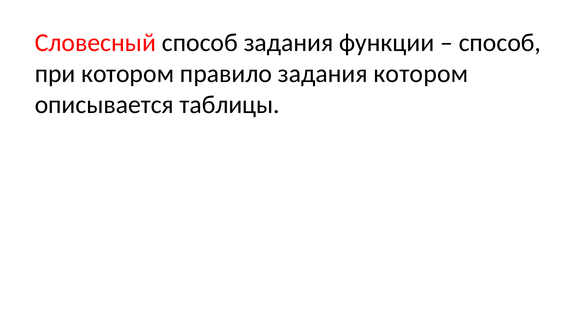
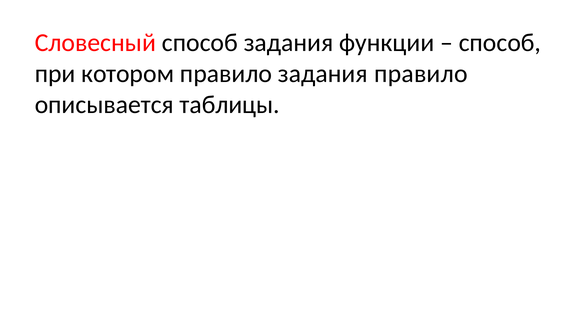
задания котором: котором -> правило (421, 74)
